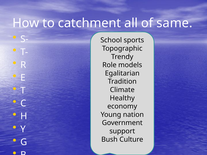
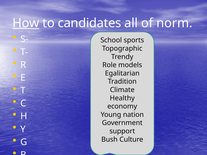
How underline: none -> present (26, 23)
catchment: catchment -> candidates (90, 23)
same: same -> norm (174, 23)
